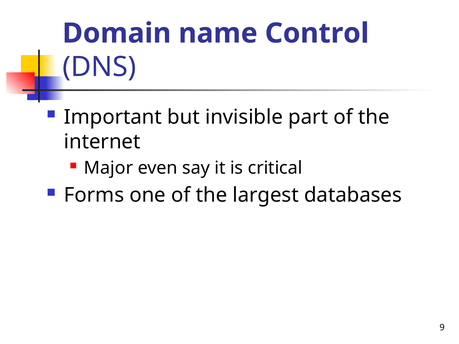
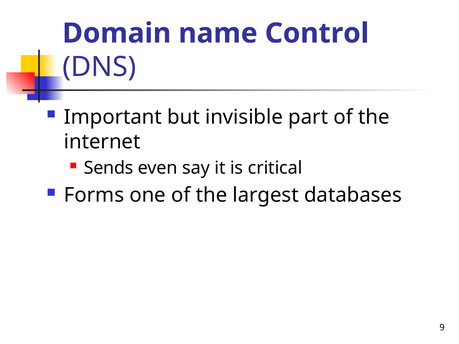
Major: Major -> Sends (109, 168)
